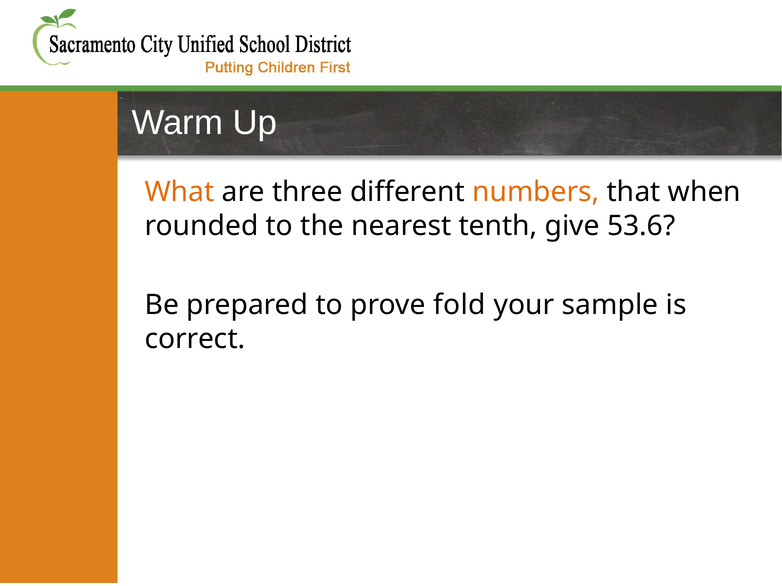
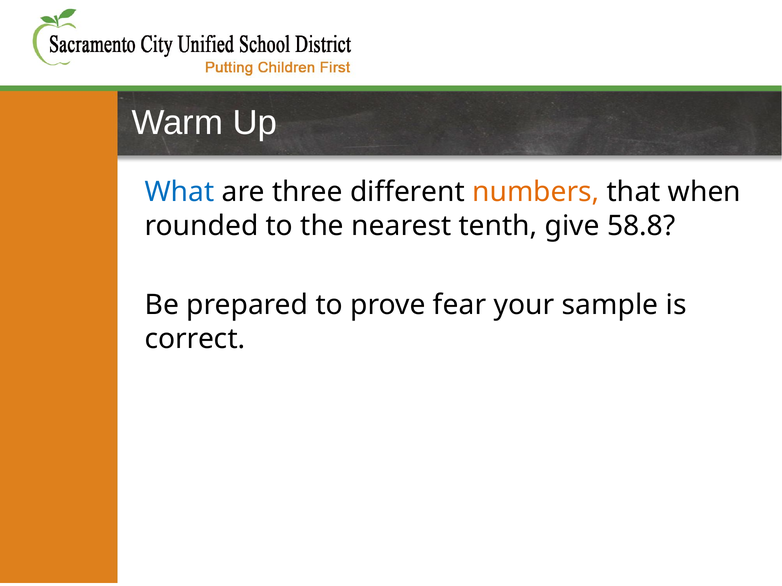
What colour: orange -> blue (180, 192)
53.6: 53.6 -> 58.8 (641, 226)
fold: fold -> fear (460, 305)
